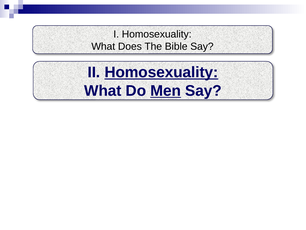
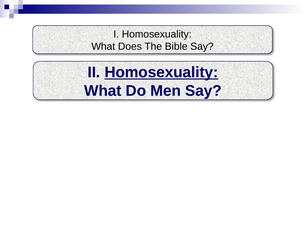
Men underline: present -> none (166, 91)
